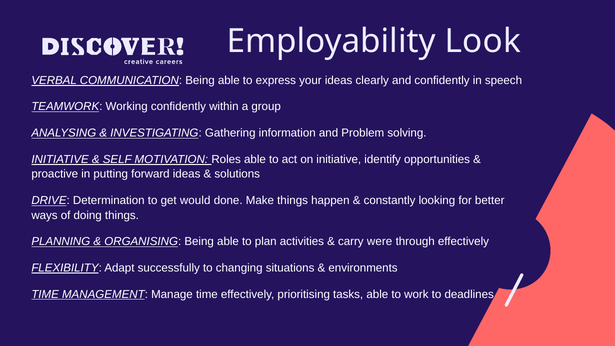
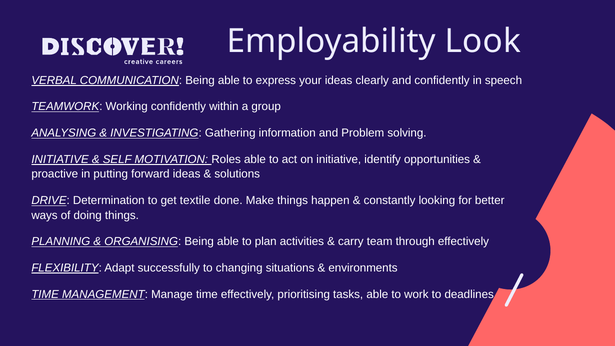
would: would -> textile (195, 200)
were: were -> team (380, 242)
